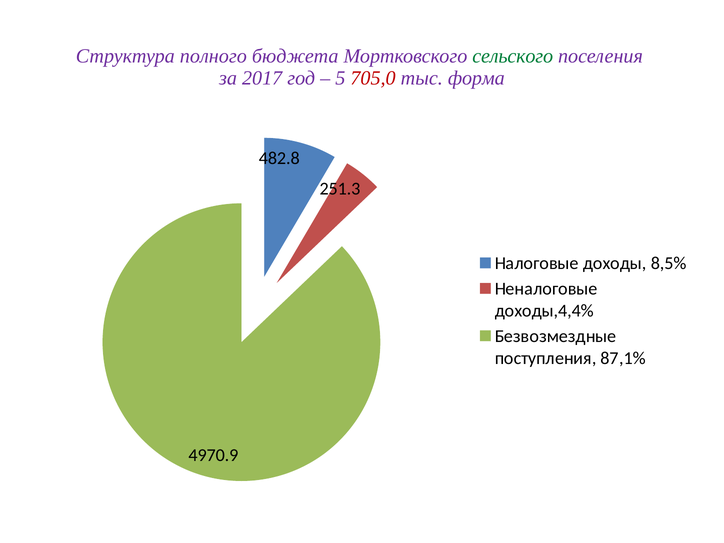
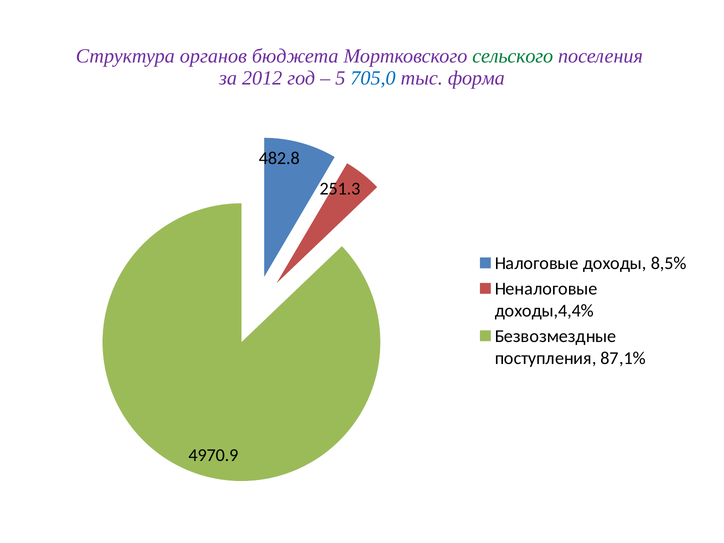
полного: полного -> органов (213, 56)
2017: 2017 -> 2012 (262, 78)
705,0 colour: red -> blue (373, 78)
